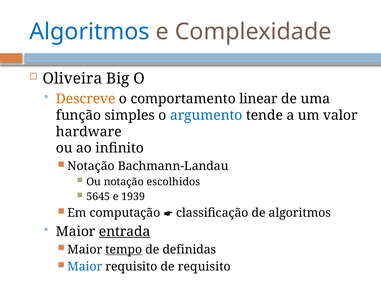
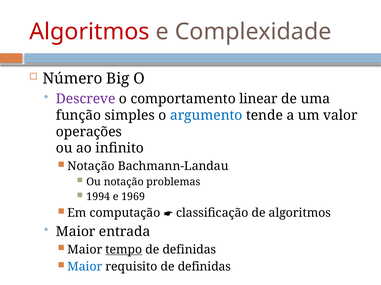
Algoritmos colour: blue -> red (89, 32)
Oliveira: Oliveira -> Número (73, 79)
Descreve colour: orange -> purple (86, 99)
hardware: hardware -> operações (89, 132)
escolhidos: escolhidos -> problemas (173, 182)
5645: 5645 -> 1994 (98, 197)
1939: 1939 -> 1969 (133, 197)
entrada underline: present -> none (125, 232)
requisito de requisito: requisito -> definidas (204, 267)
